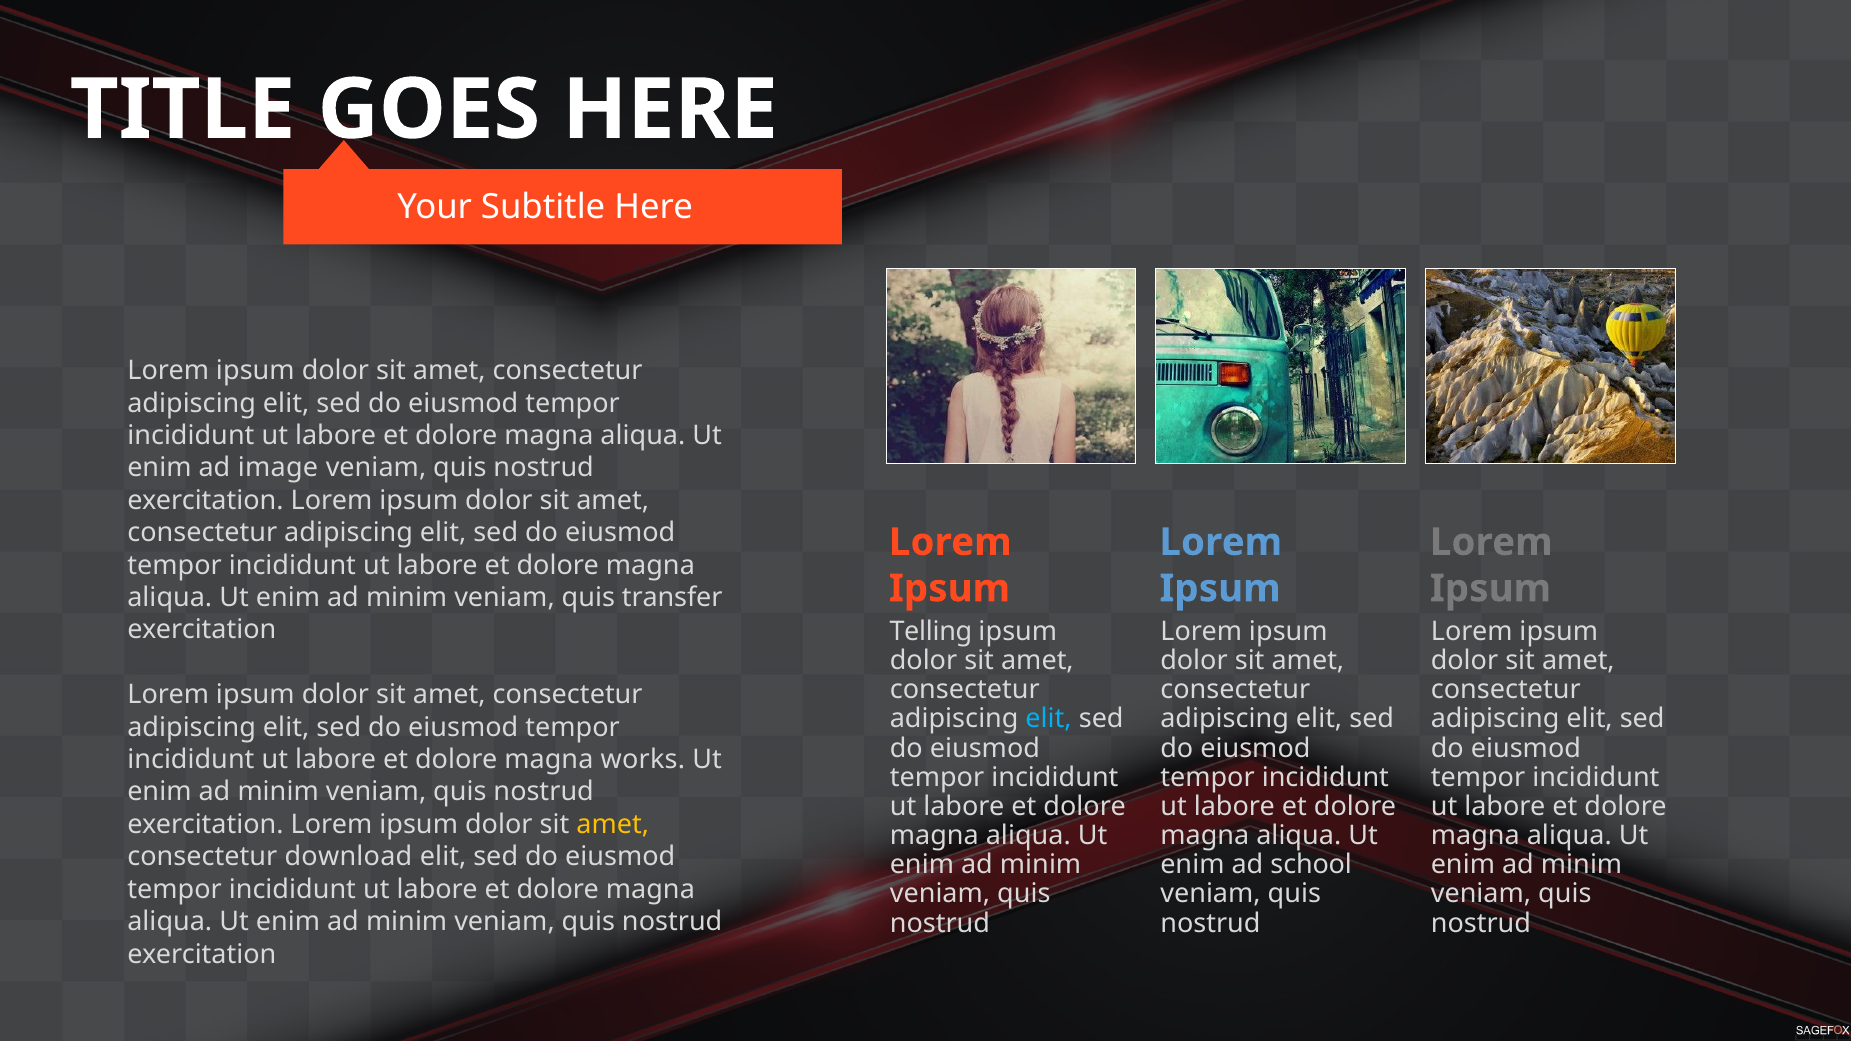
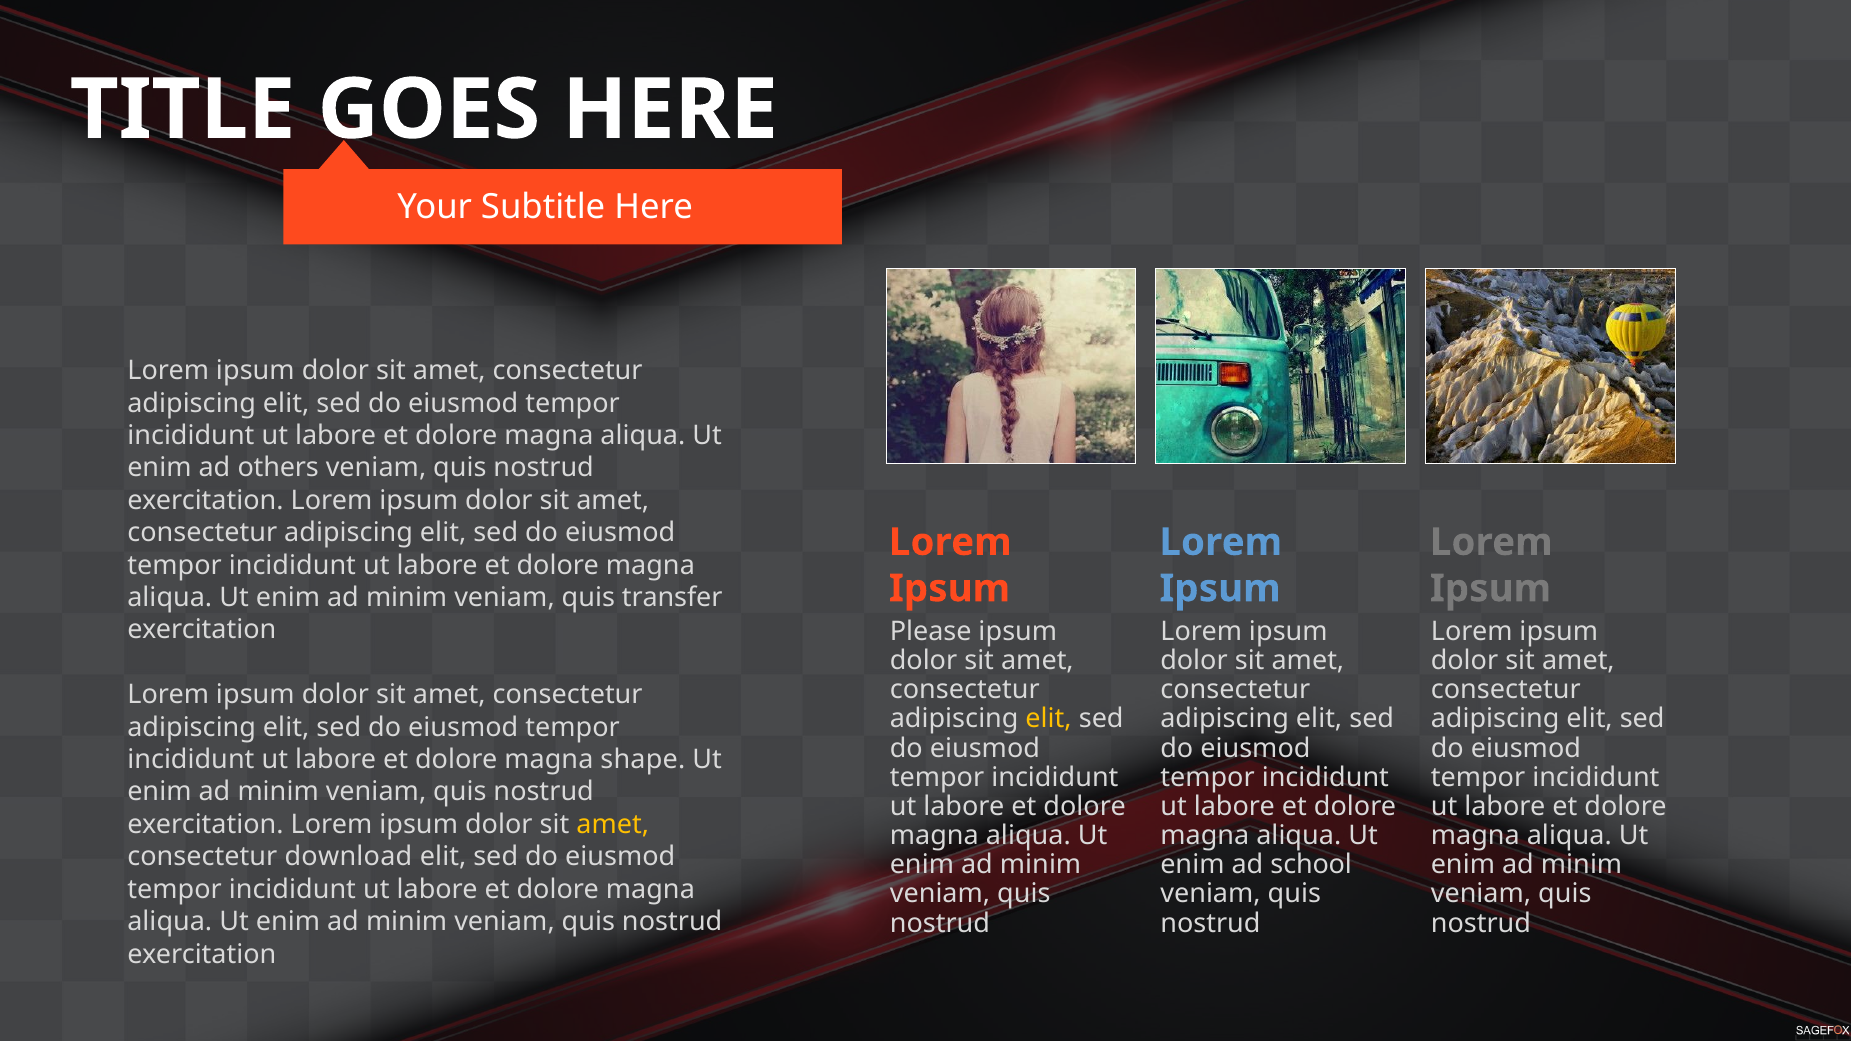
image: image -> others (278, 468)
Telling: Telling -> Please (931, 632)
elit colour: light blue -> yellow (1049, 719)
works: works -> shape (643, 760)
